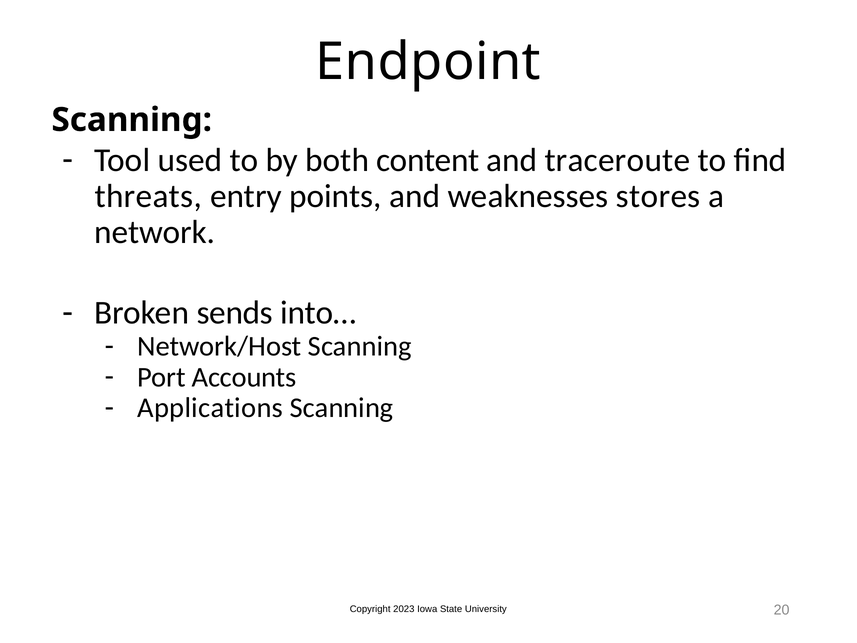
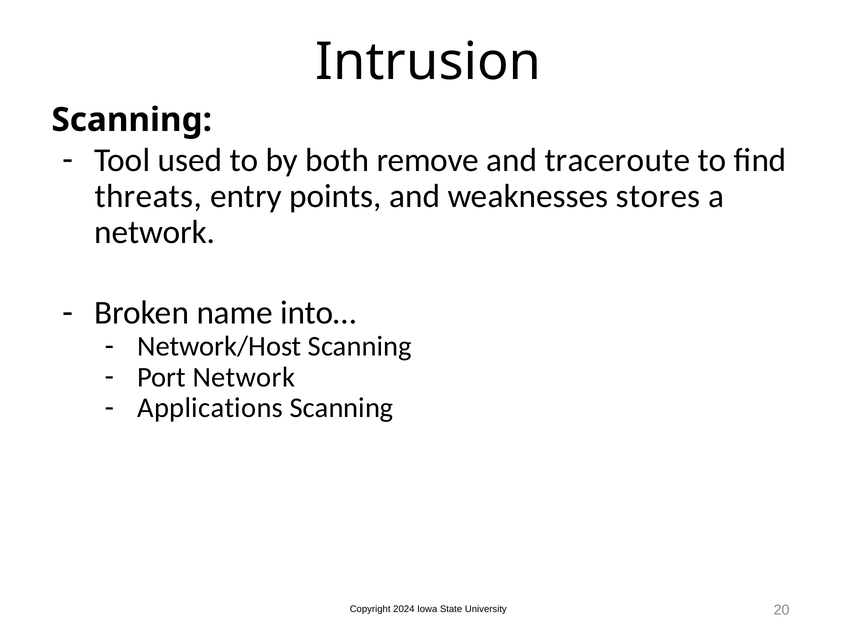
Endpoint: Endpoint -> Intrusion (428, 62)
content: content -> remove (428, 160)
sends: sends -> name (235, 313)
Port Accounts: Accounts -> Network (244, 377)
2023: 2023 -> 2024 (404, 609)
